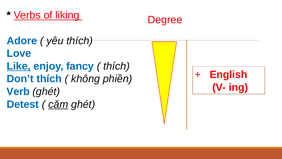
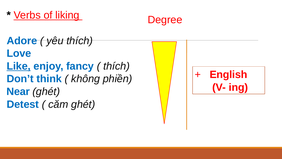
Don’t thích: thích -> think (49, 79)
Verb: Verb -> Near (18, 91)
căm underline: present -> none (58, 104)
